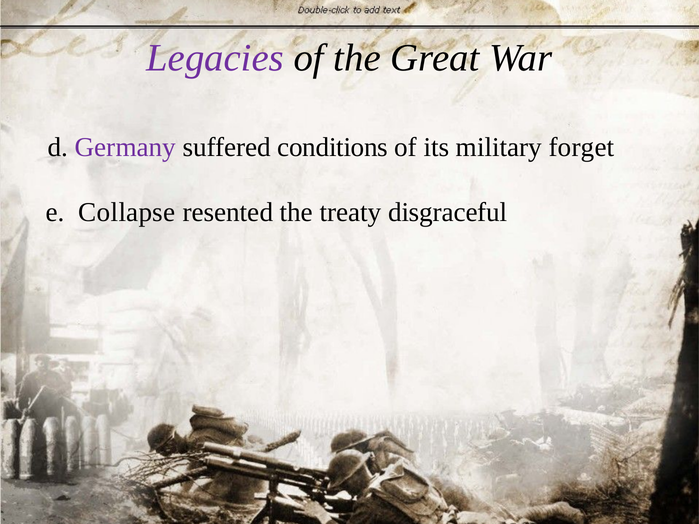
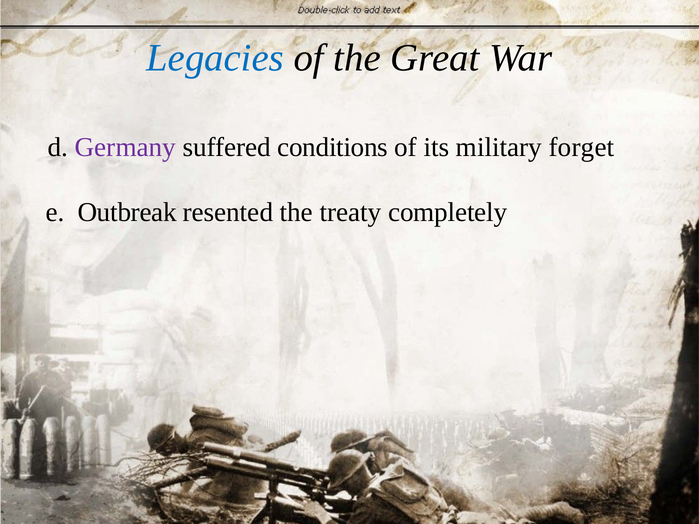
Legacies colour: purple -> blue (215, 58)
Collapse: Collapse -> Outbreak (127, 213)
disgraceful: disgraceful -> completely (448, 213)
